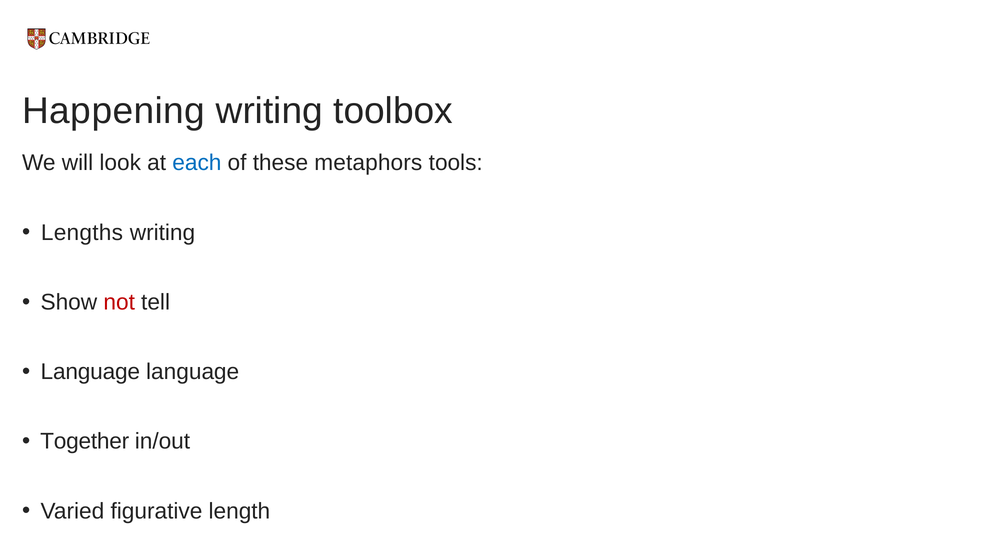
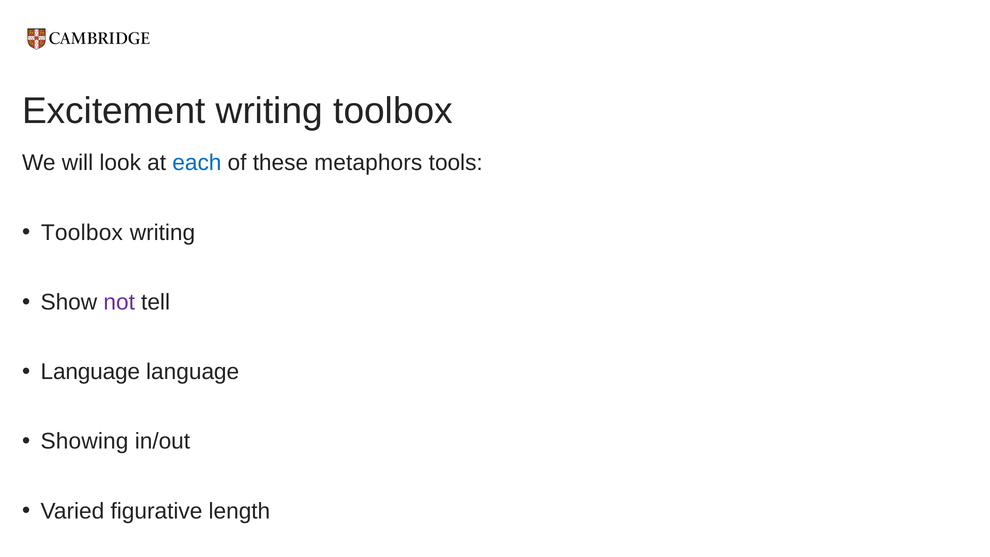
Happening: Happening -> Excitement (114, 111)
Lengths: Lengths -> Toolbox (82, 233)
not colour: red -> purple (119, 302)
Together: Together -> Showing (85, 441)
